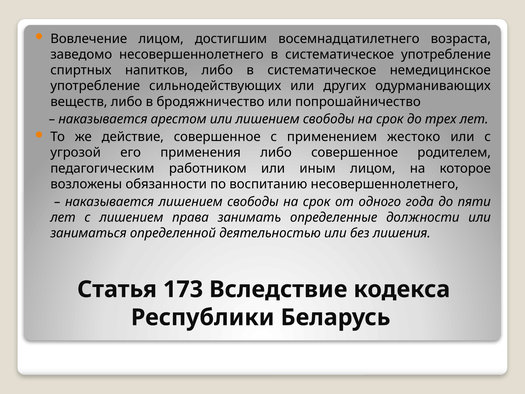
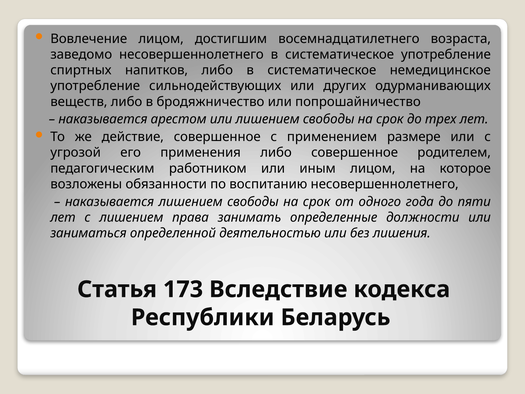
жестоко: жестоко -> размере (414, 137)
